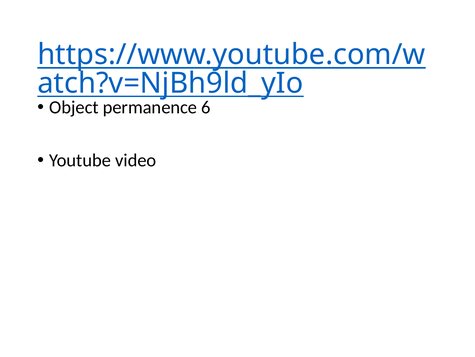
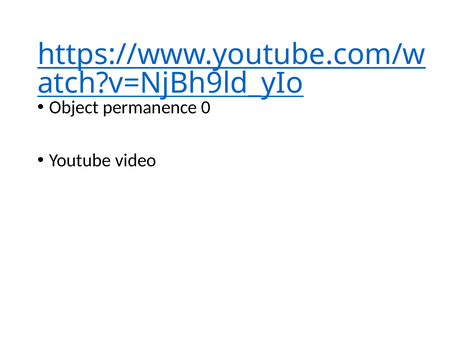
6: 6 -> 0 (206, 107)
